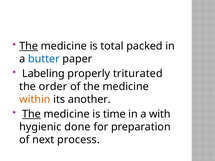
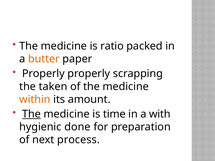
The underline: present -> none (29, 46)
total: total -> ratio (112, 46)
butter colour: blue -> orange (44, 59)
Labeling: Labeling -> Properly (43, 74)
triturated: triturated -> scrapping (138, 74)
order: order -> taken (53, 87)
another: another -> amount (89, 100)
